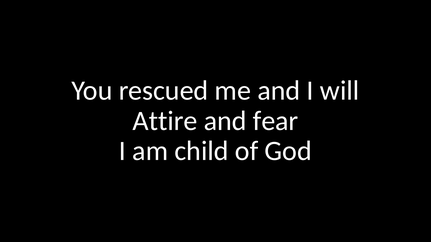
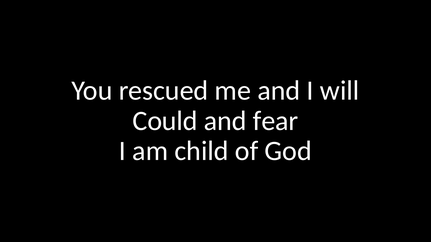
Attire: Attire -> Could (165, 121)
